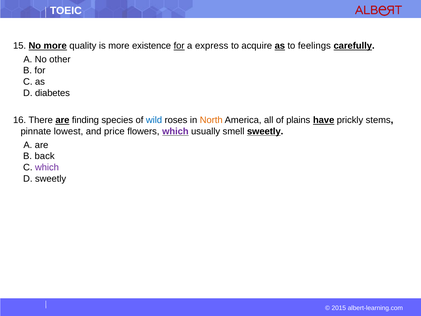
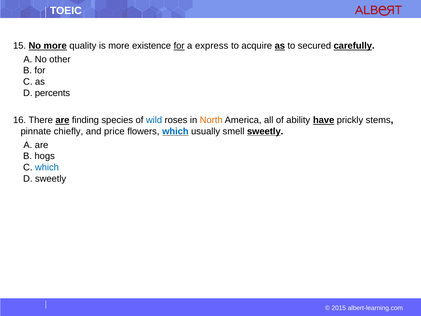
feelings: feelings -> secured (314, 46)
diabetes: diabetes -> percents (52, 93)
plains: plains -> ability (298, 120)
lowest: lowest -> chiefly (68, 131)
which colour: purple -> blue (175, 131)
back: back -> hogs (45, 156)
which colour: purple -> blue (47, 167)
